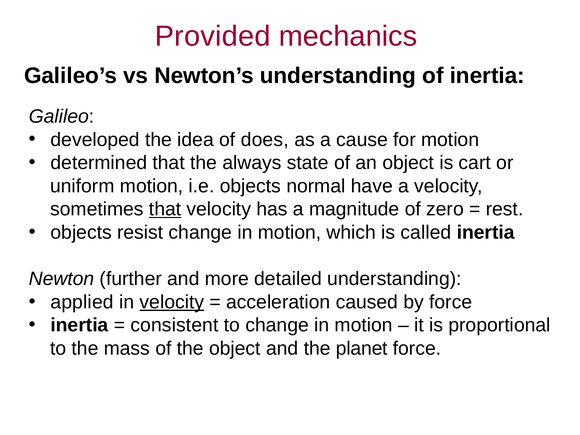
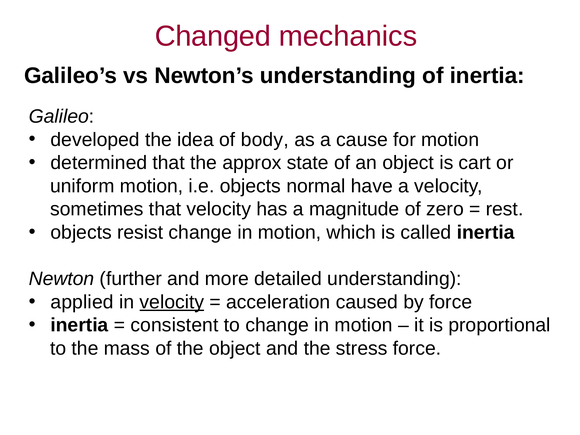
Provided: Provided -> Changed (213, 36)
does: does -> body (265, 140)
always: always -> approx (252, 163)
that underline: present -> none (165, 209)
planet: planet -> stress (362, 348)
